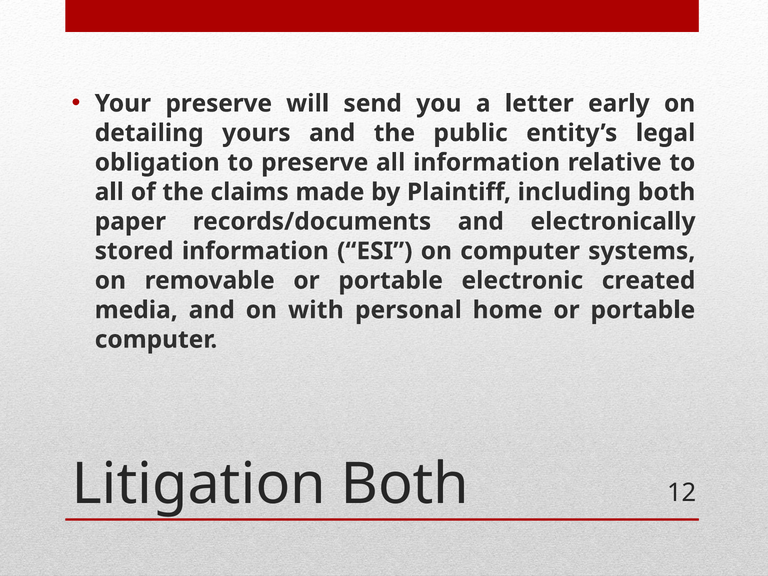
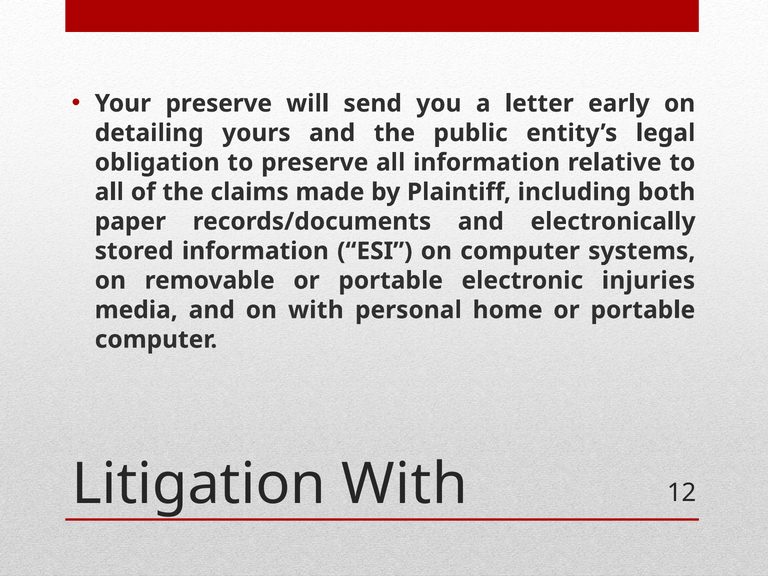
created: created -> injuries (648, 281)
Litigation Both: Both -> With (405, 484)
